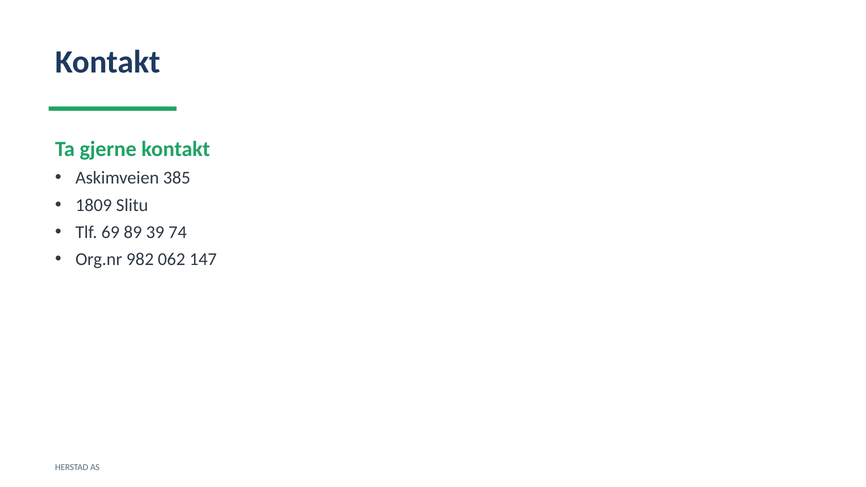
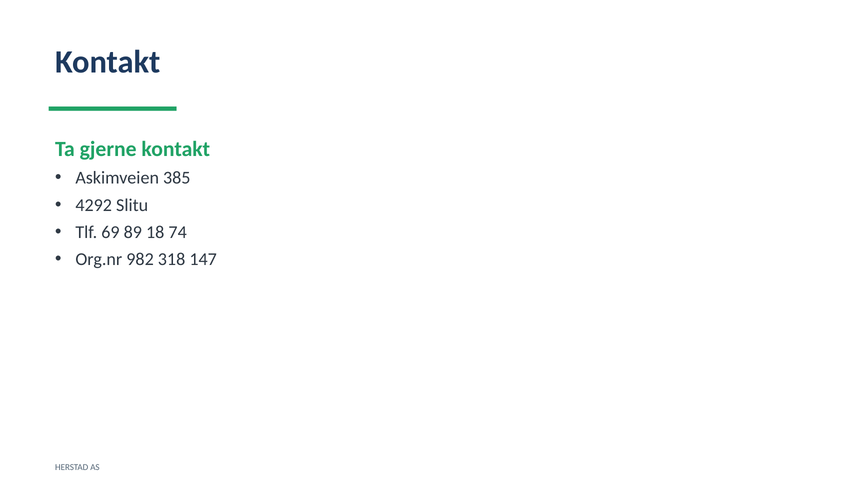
1809: 1809 -> 4292 (94, 205)
39: 39 -> 18 (155, 232)
062: 062 -> 318 (172, 259)
